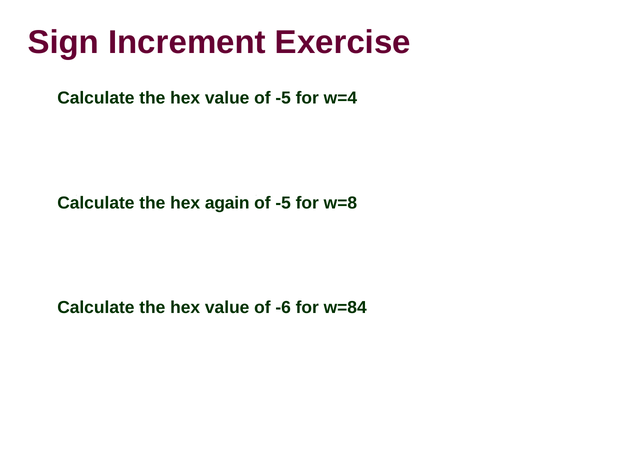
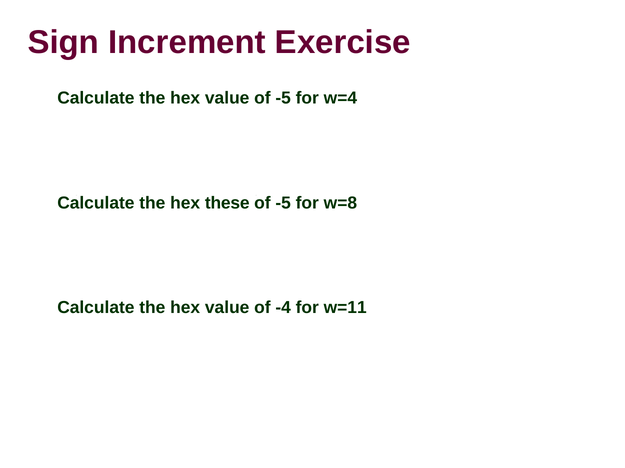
again: again -> these (227, 203)
-6: -6 -> -4 (283, 308)
w=84: w=84 -> w=11 (345, 308)
